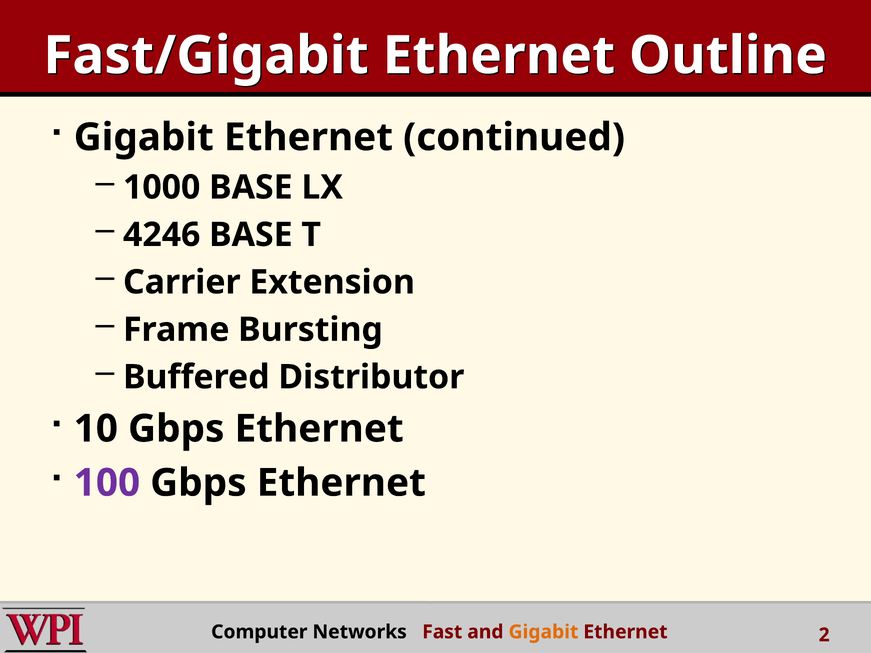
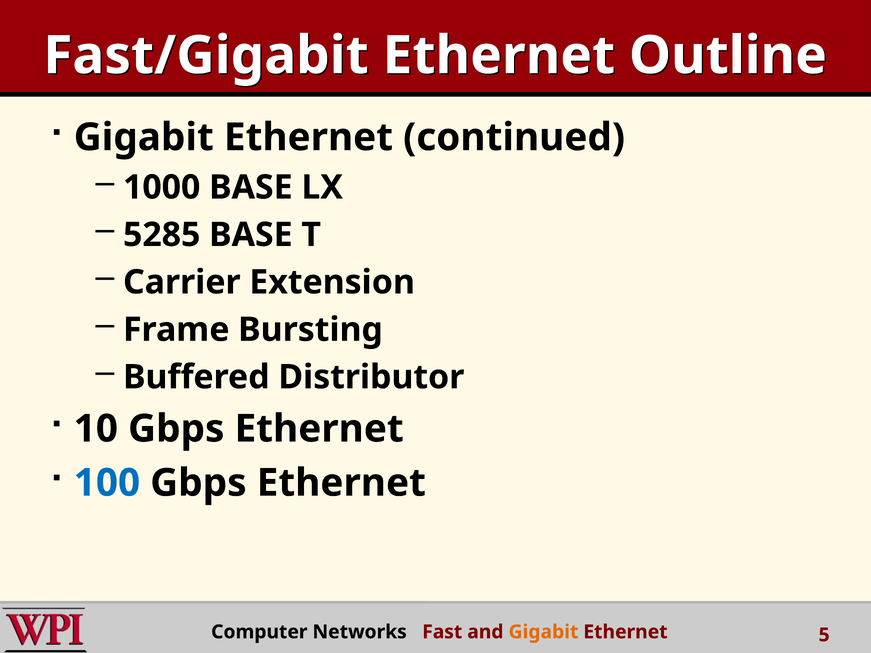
4246: 4246 -> 5285 (162, 235)
100 colour: purple -> blue (107, 483)
2: 2 -> 5 (824, 635)
